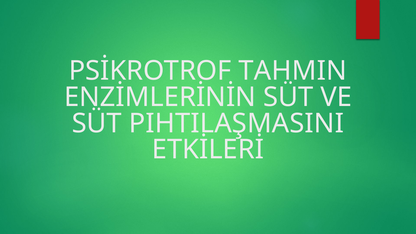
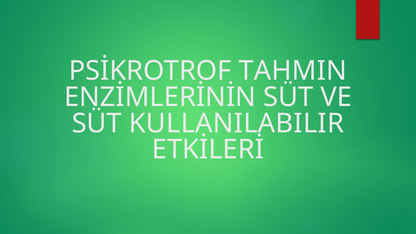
PIHTILAŞMASINI: PIHTILAŞMASINI -> KULLANILABILIR (236, 123)
